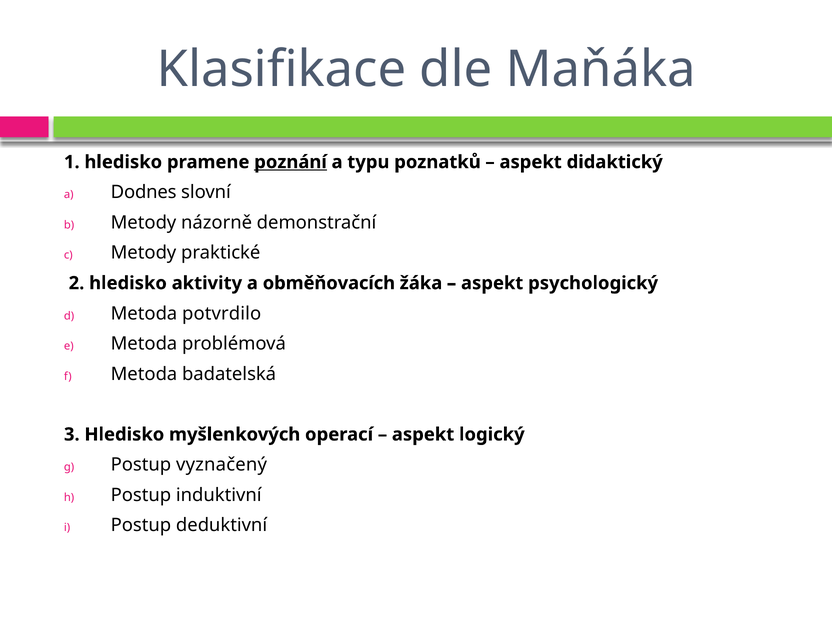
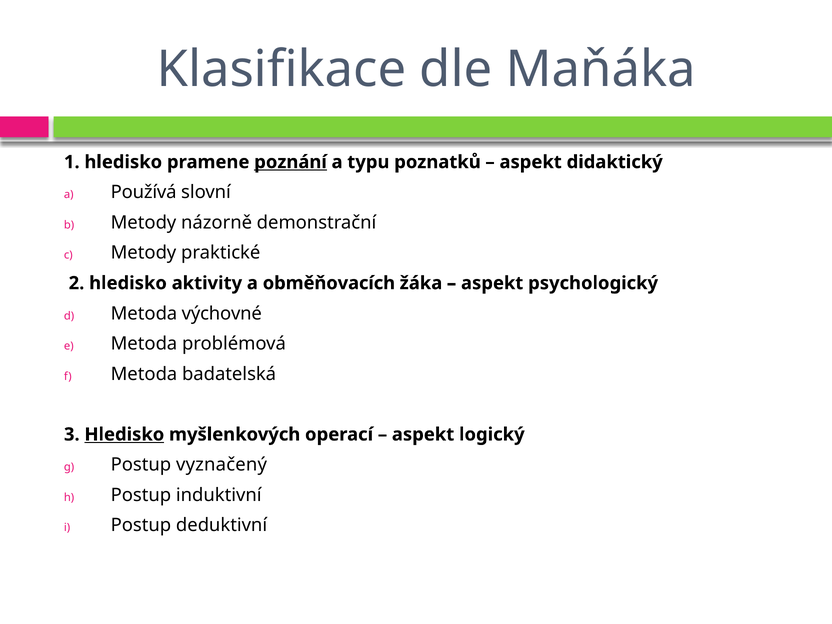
Dodnes: Dodnes -> Používá (144, 192)
potvrdilo: potvrdilo -> výchovné (222, 313)
Hledisko underline: none -> present (124, 434)
